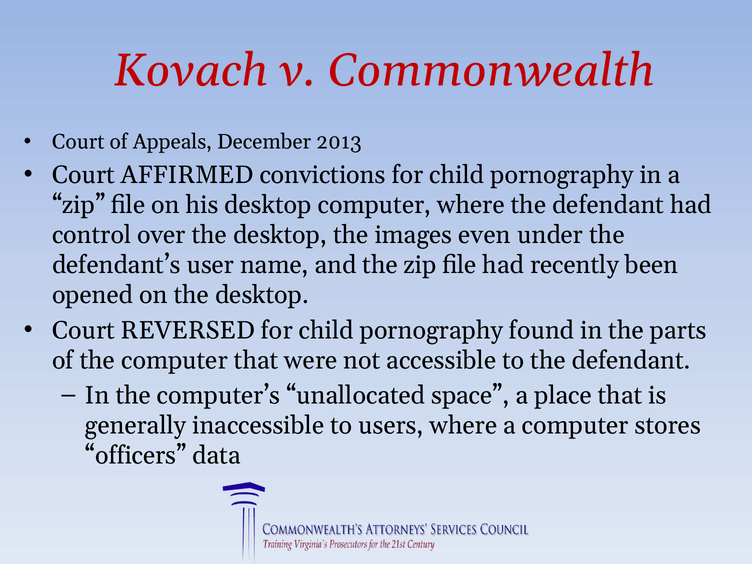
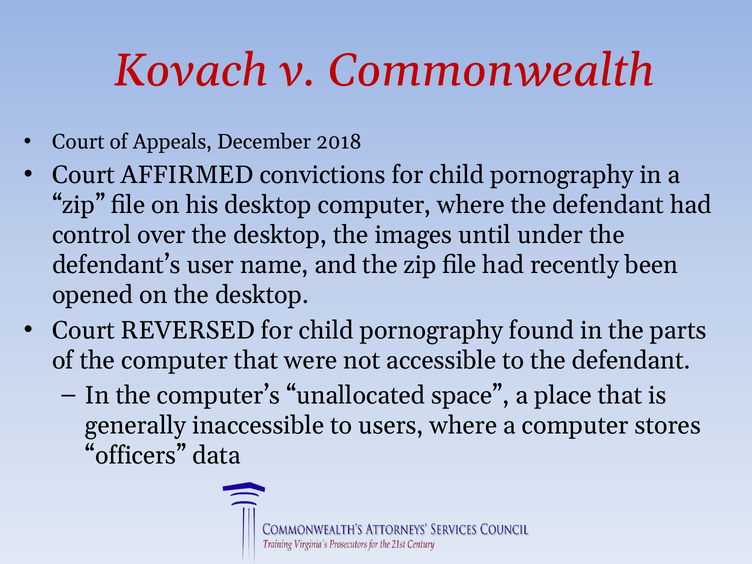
2013: 2013 -> 2018 (339, 142)
even: even -> until (485, 235)
